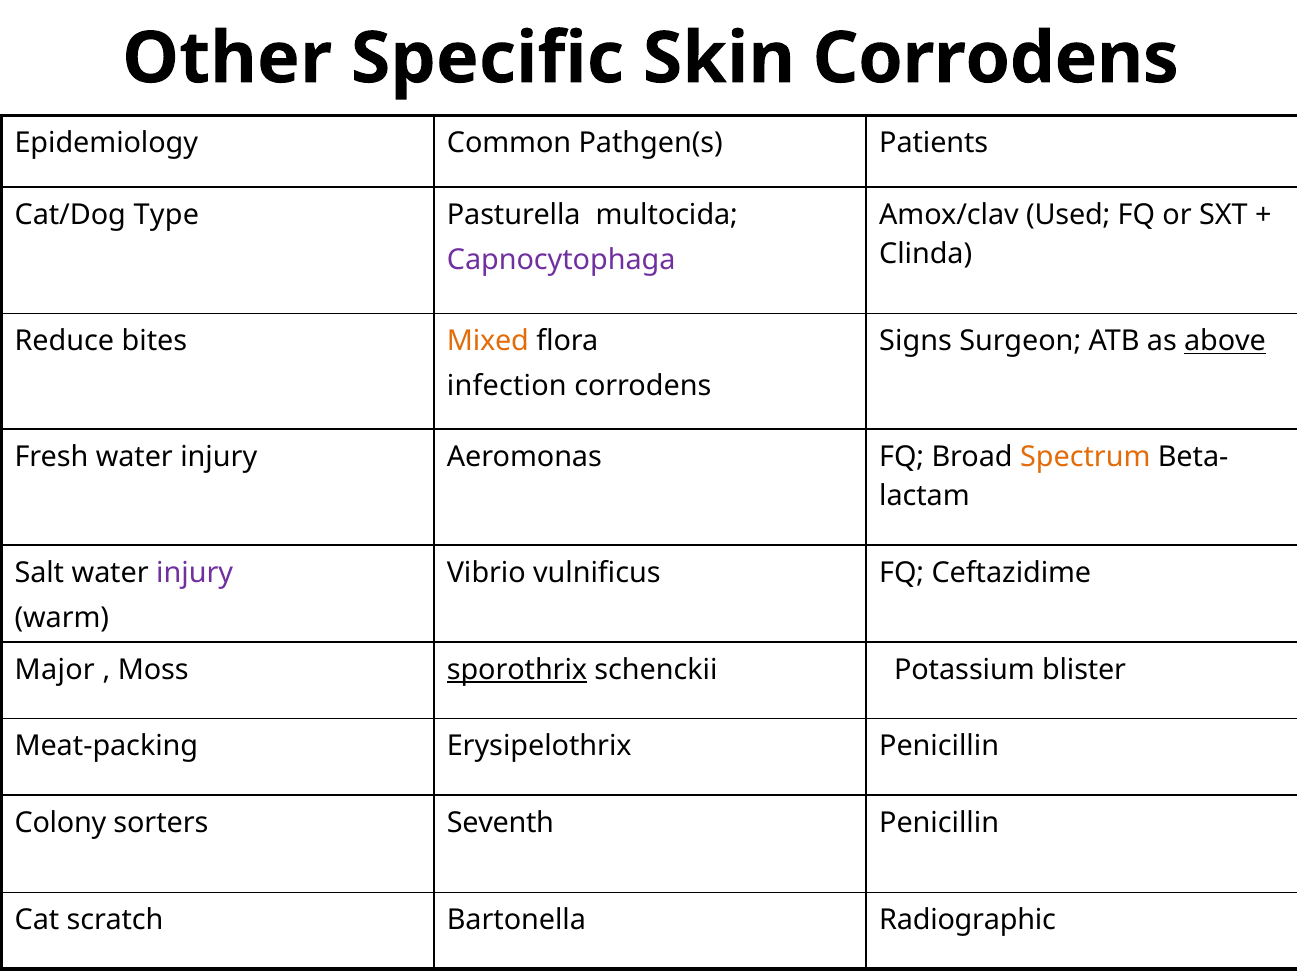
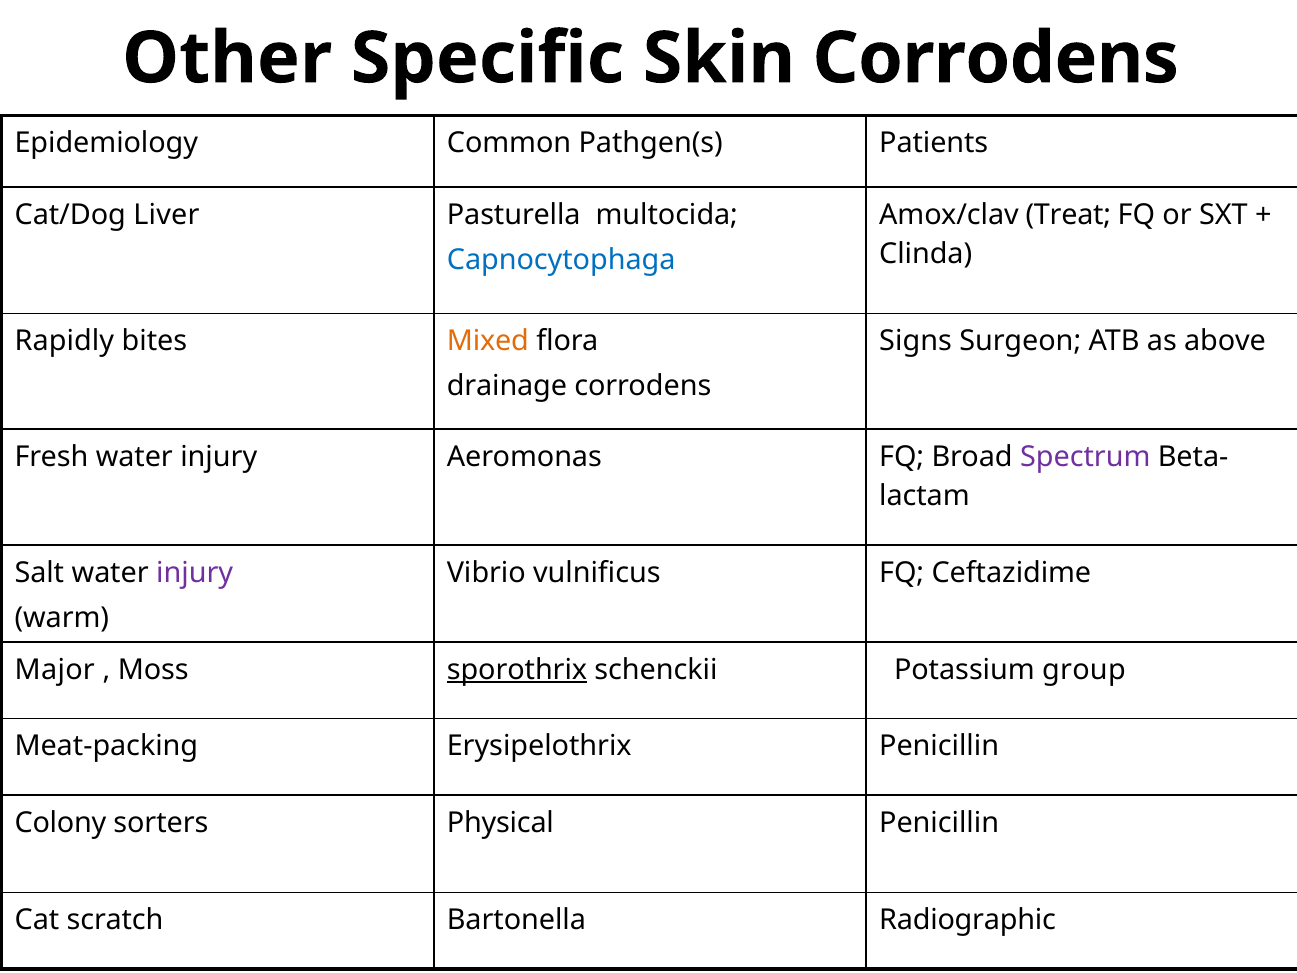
Type: Type -> Liver (166, 215)
Used: Used -> Treat (1068, 215)
Capnocytophaga colour: purple -> blue (561, 260)
Reduce: Reduce -> Rapidly (64, 341)
above underline: present -> none (1225, 341)
infection: infection -> drainage (507, 386)
Spectrum colour: orange -> purple (1085, 457)
blister: blister -> group (1084, 670)
Seventh: Seventh -> Physical (500, 823)
